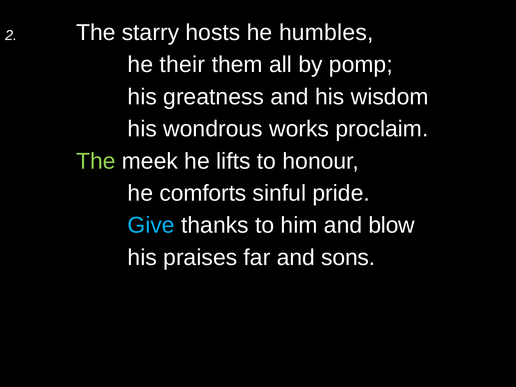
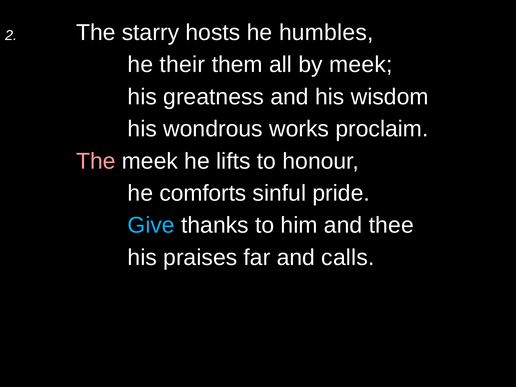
by pomp: pomp -> meek (361, 65)
The colour: light green -> pink (96, 161)
blow: blow -> thee (391, 225)
sons: sons -> calls (348, 257)
